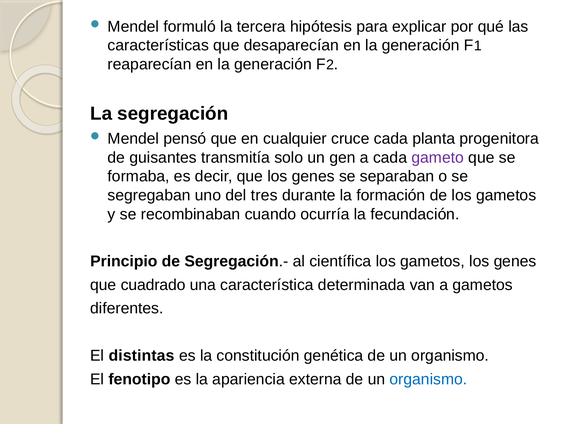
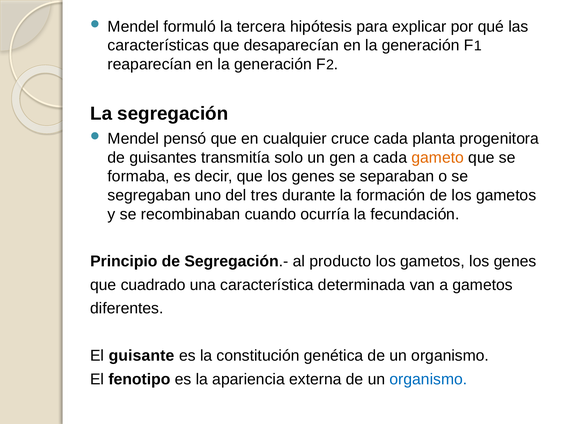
gameto colour: purple -> orange (438, 158)
científica: científica -> producto (340, 261)
distintas: distintas -> guisante (141, 355)
